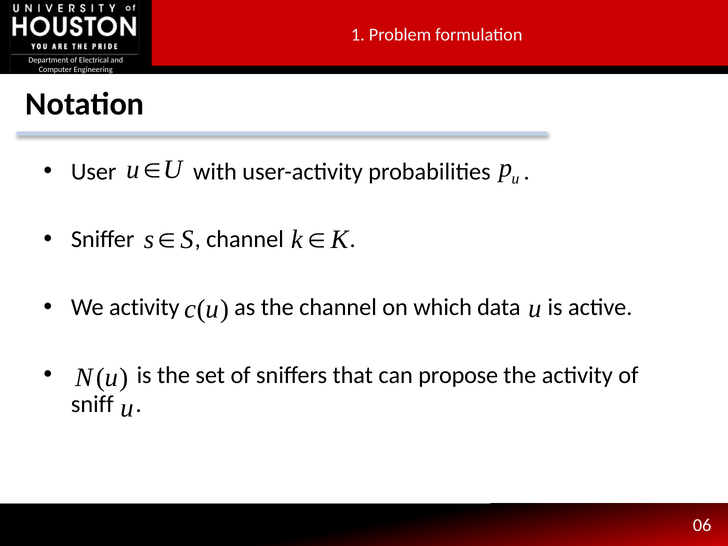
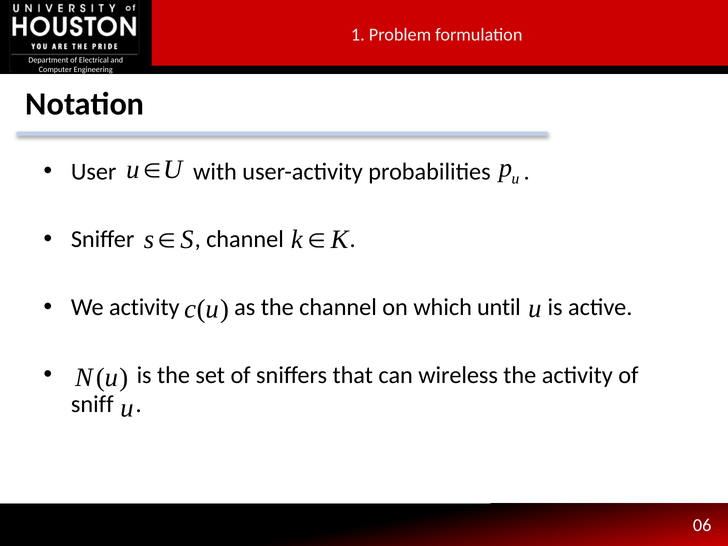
data: data -> until (499, 307)
propose: propose -> wireless (458, 375)
